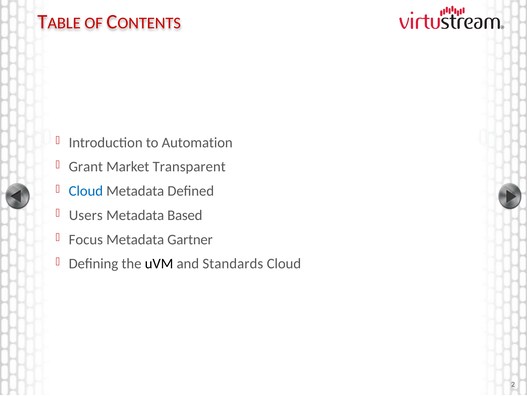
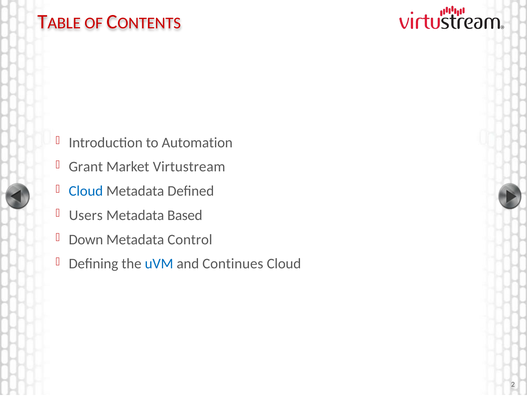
Transparent: Transparent -> Virtustream (189, 166)
Focus: Focus -> Down (86, 239)
Gartner: Gartner -> Control (190, 239)
uVM colour: black -> blue (159, 263)
Standards: Standards -> Continues (233, 263)
